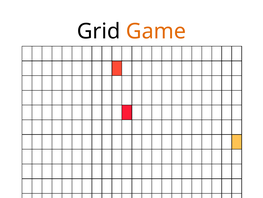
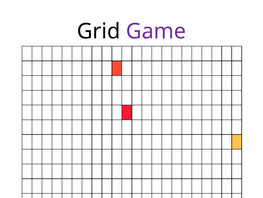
Game colour: orange -> purple (156, 31)
